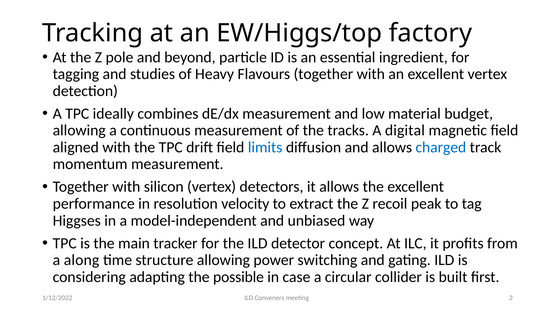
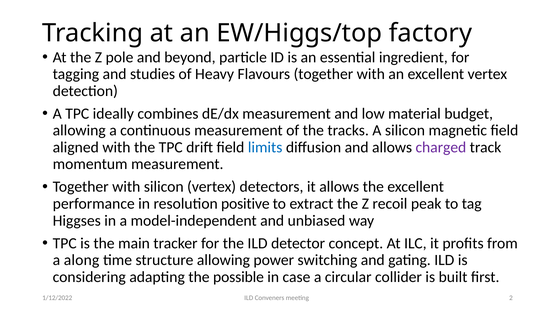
A digital: digital -> silicon (405, 131)
charged colour: blue -> purple (441, 147)
velocity: velocity -> positive (245, 204)
